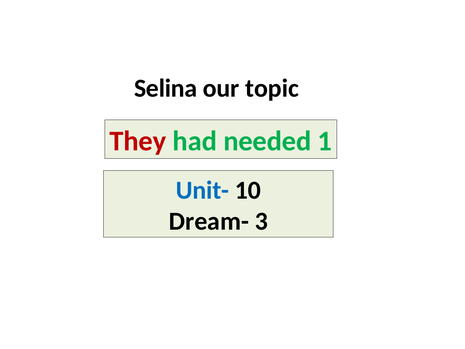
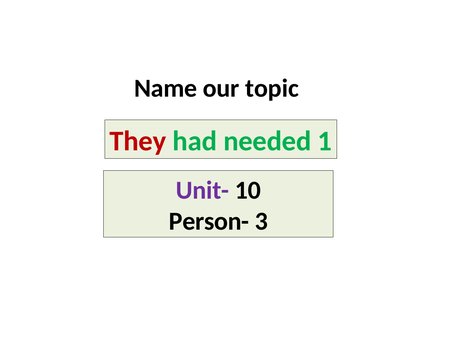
Selina: Selina -> Name (166, 88)
Unit- colour: blue -> purple (203, 190)
Dream-: Dream- -> Person- (209, 221)
